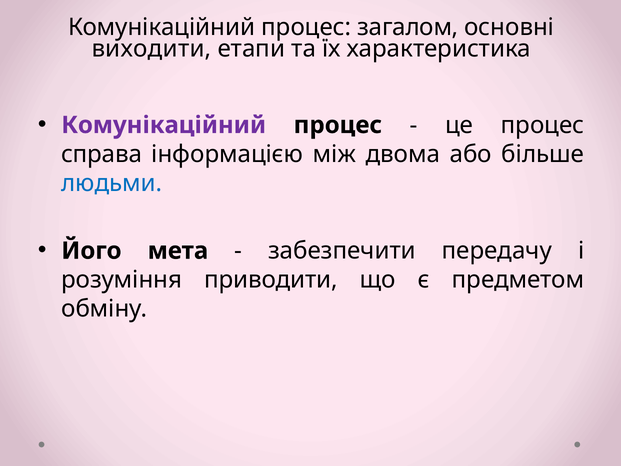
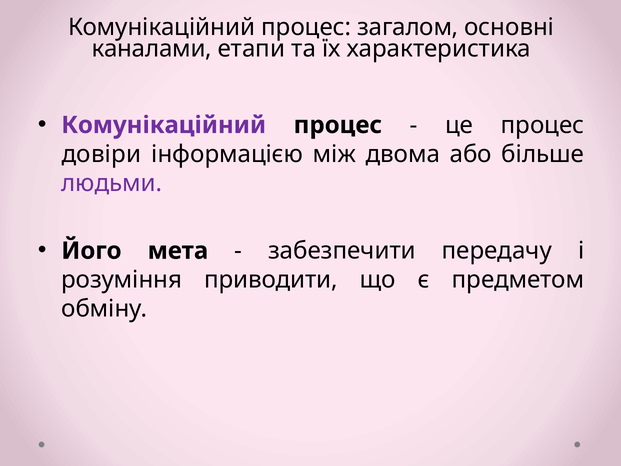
виходити: виходити -> каналами (152, 49)
справа: справа -> довіри (101, 154)
людьми colour: blue -> purple (112, 183)
